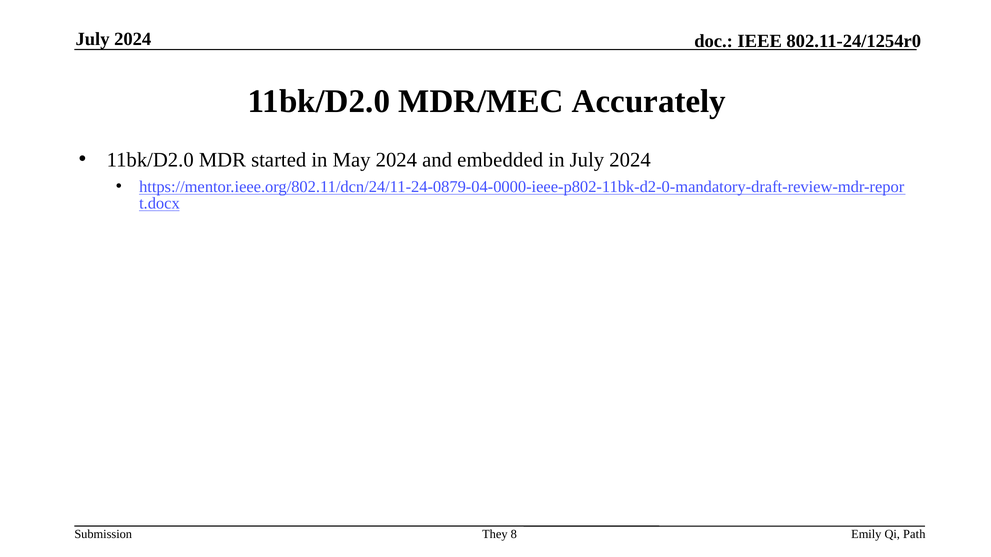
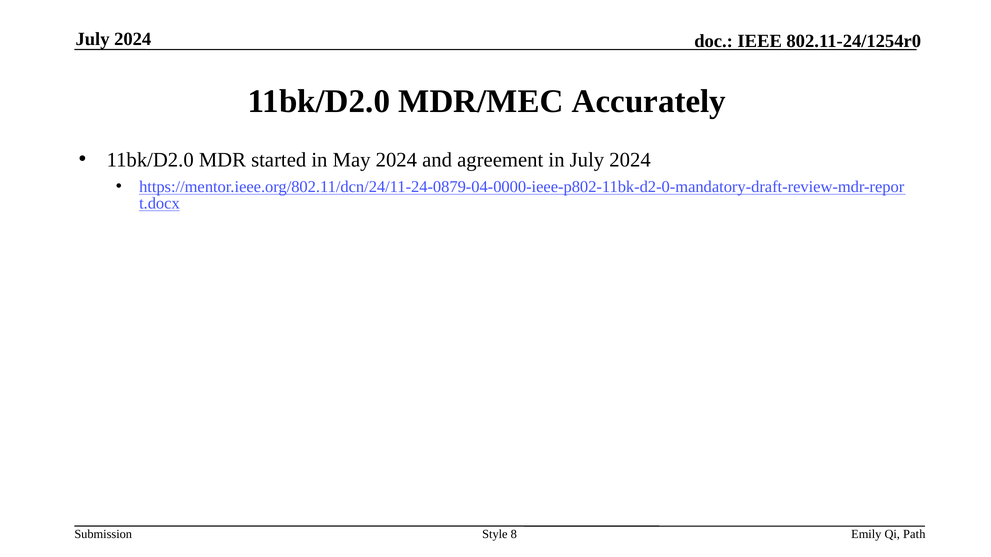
embedded: embedded -> agreement (500, 160)
They: They -> Style (495, 535)
